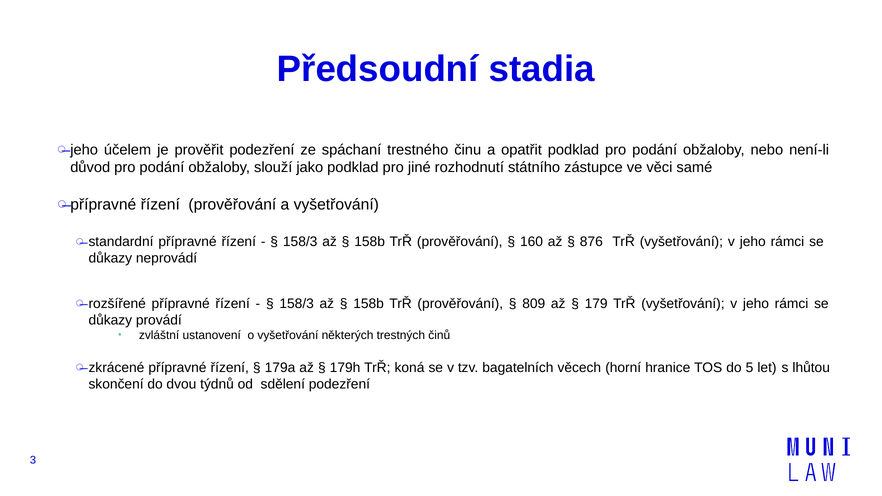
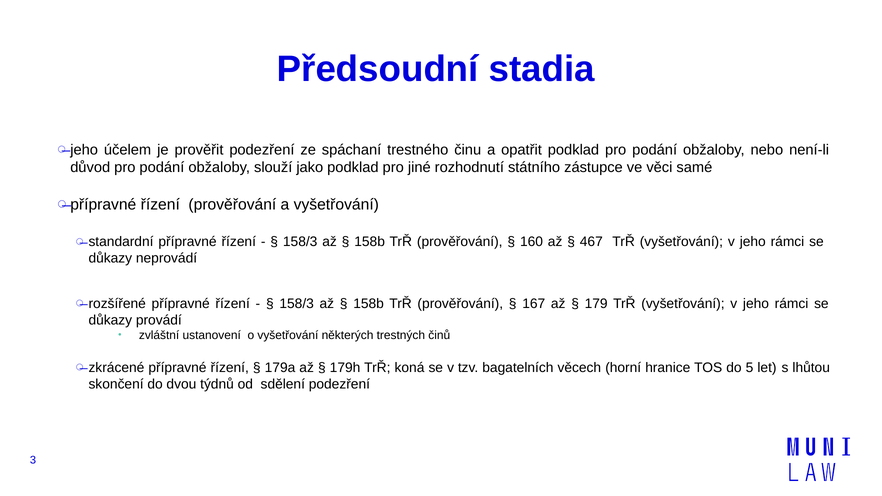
876: 876 -> 467 (591, 242)
809: 809 -> 167 (534, 304)
